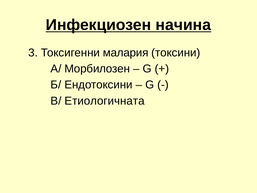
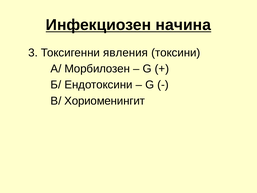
малария: малария -> явления (126, 53)
Етиологичната: Етиологичната -> Хориоменингит (105, 101)
